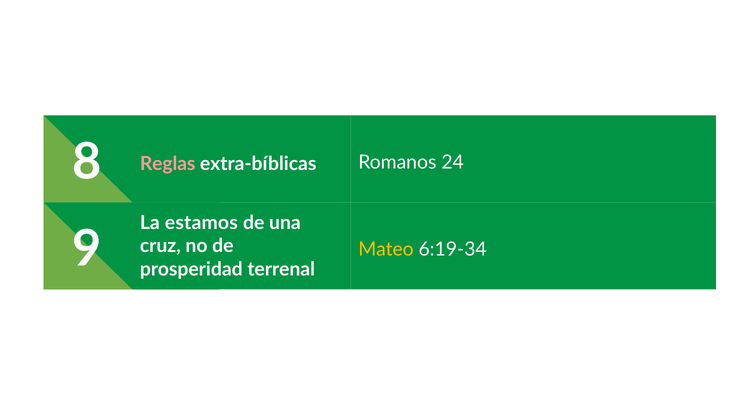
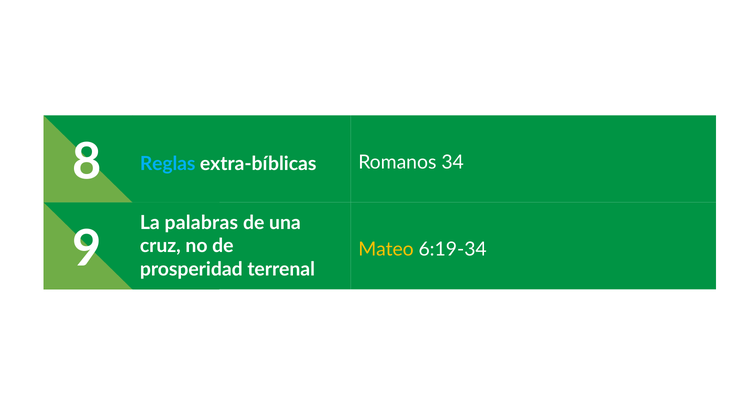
Reglas colour: pink -> light blue (168, 164)
24: 24 -> 34 (453, 162)
estamos: estamos -> palabras (201, 223)
